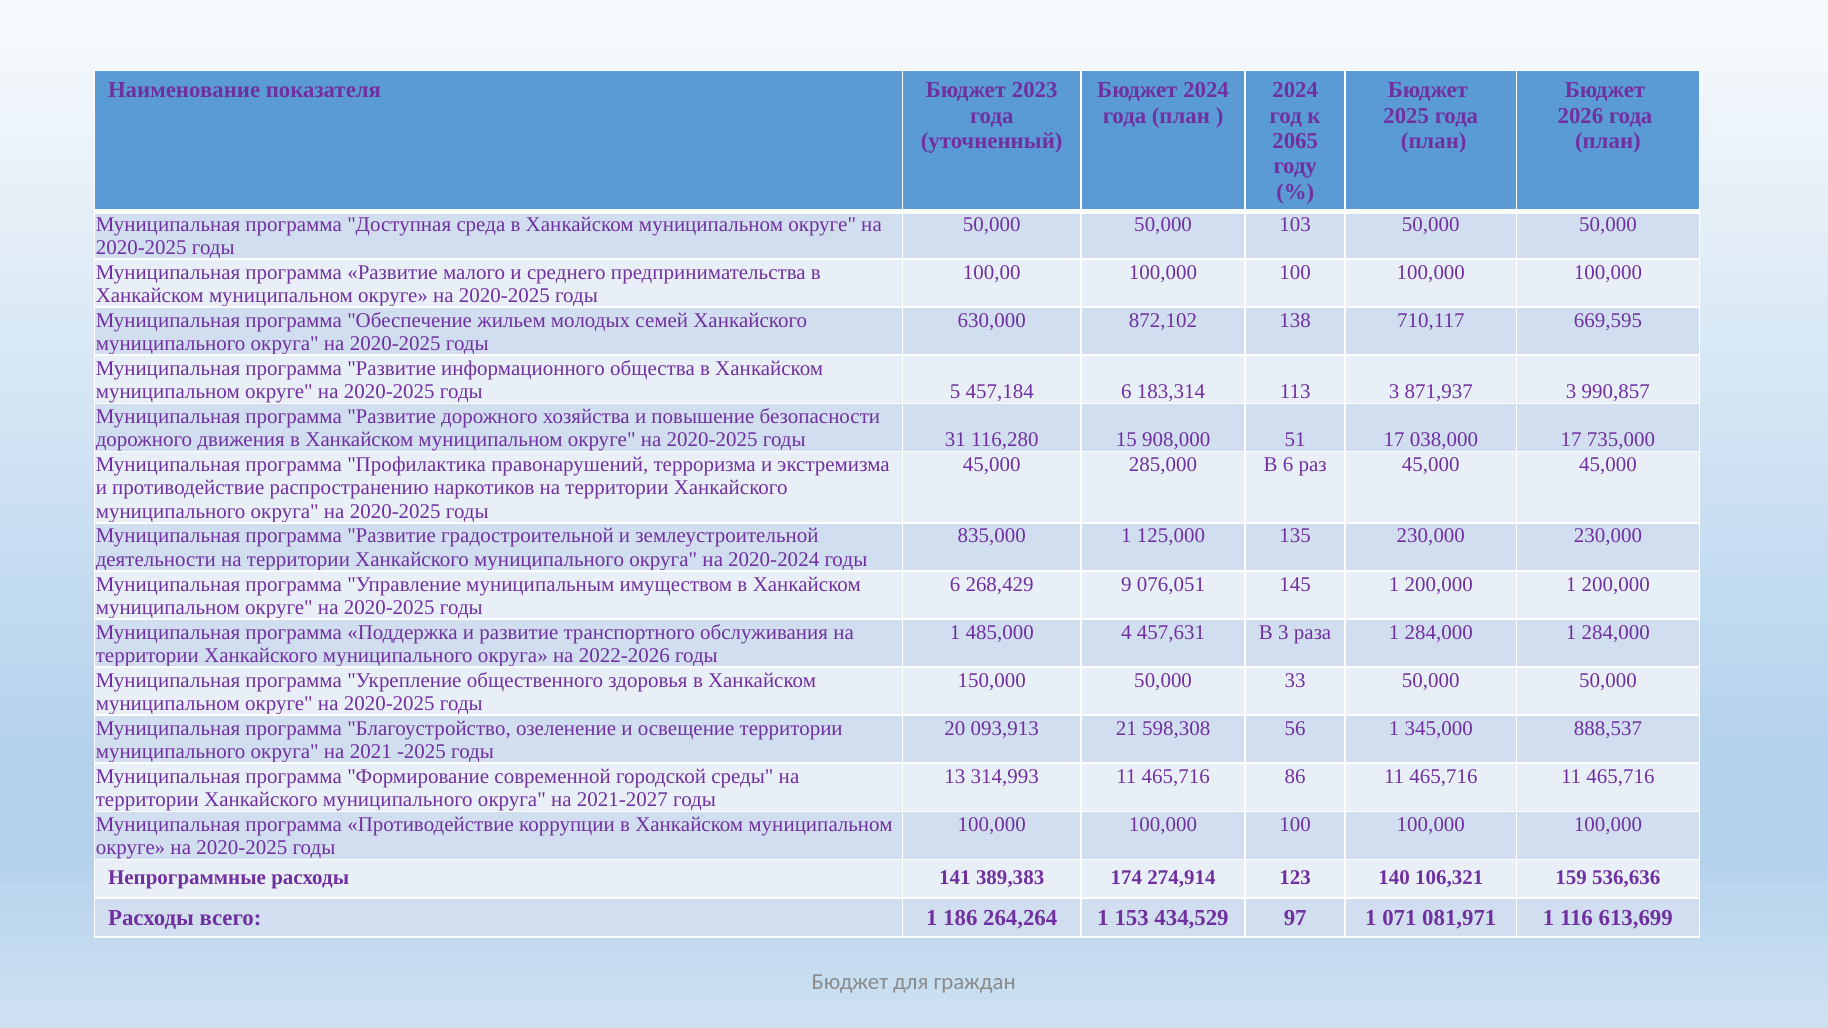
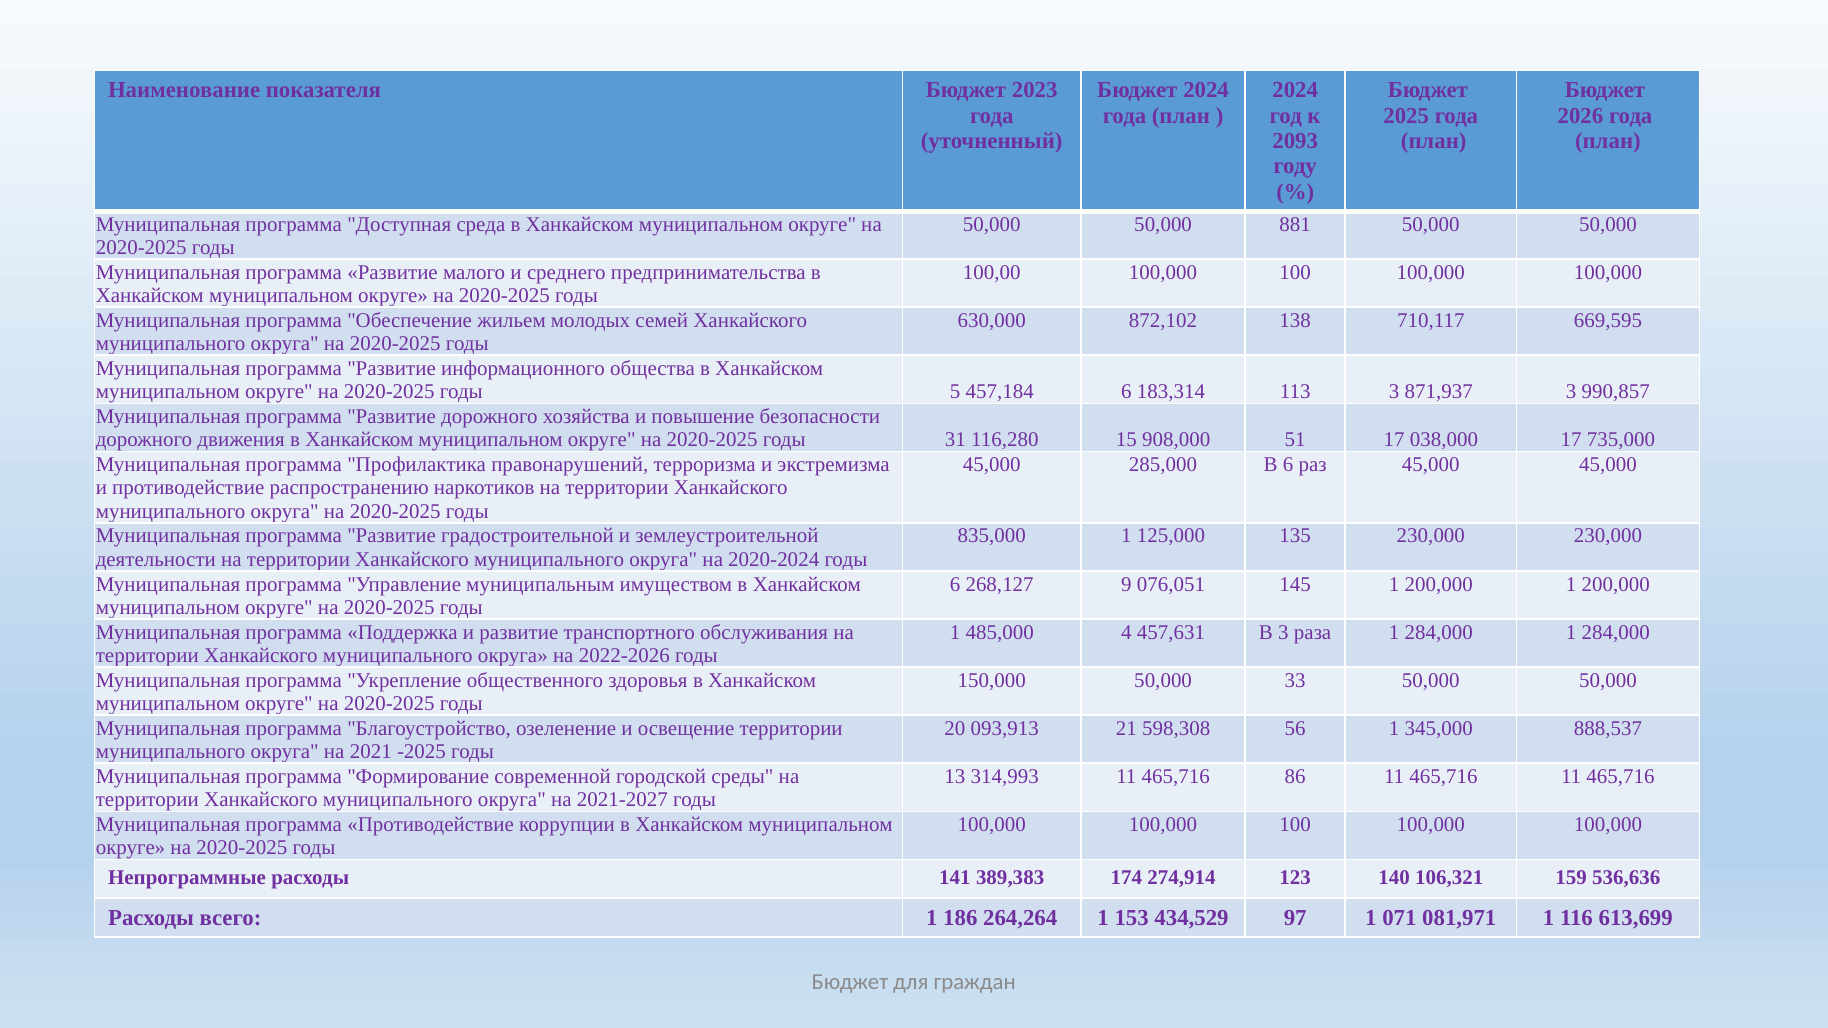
2065: 2065 -> 2093 (1295, 141)
103: 103 -> 881 (1295, 224)
268,429: 268,429 -> 268,127 (1000, 584)
